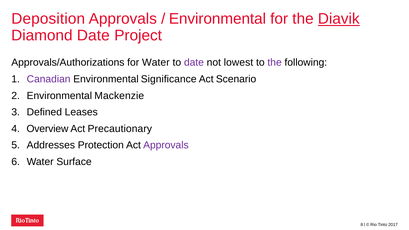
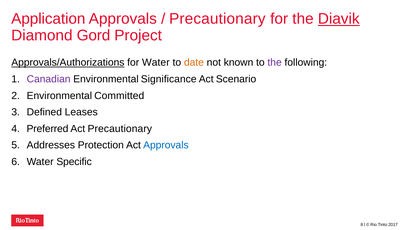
Deposition: Deposition -> Application (48, 19)
Environmental: Environmental -> Precautionary (217, 19)
Diamond Date: Date -> Gord (93, 35)
Approvals/Authorizations underline: none -> present (68, 63)
date colour: purple -> orange (194, 63)
lowest: lowest -> known (239, 63)
Mackenzie: Mackenzie -> Committed (119, 96)
Overview: Overview -> Preferred (47, 129)
Approvals colour: purple -> blue (166, 145)
Surface: Surface -> Specific (74, 162)
